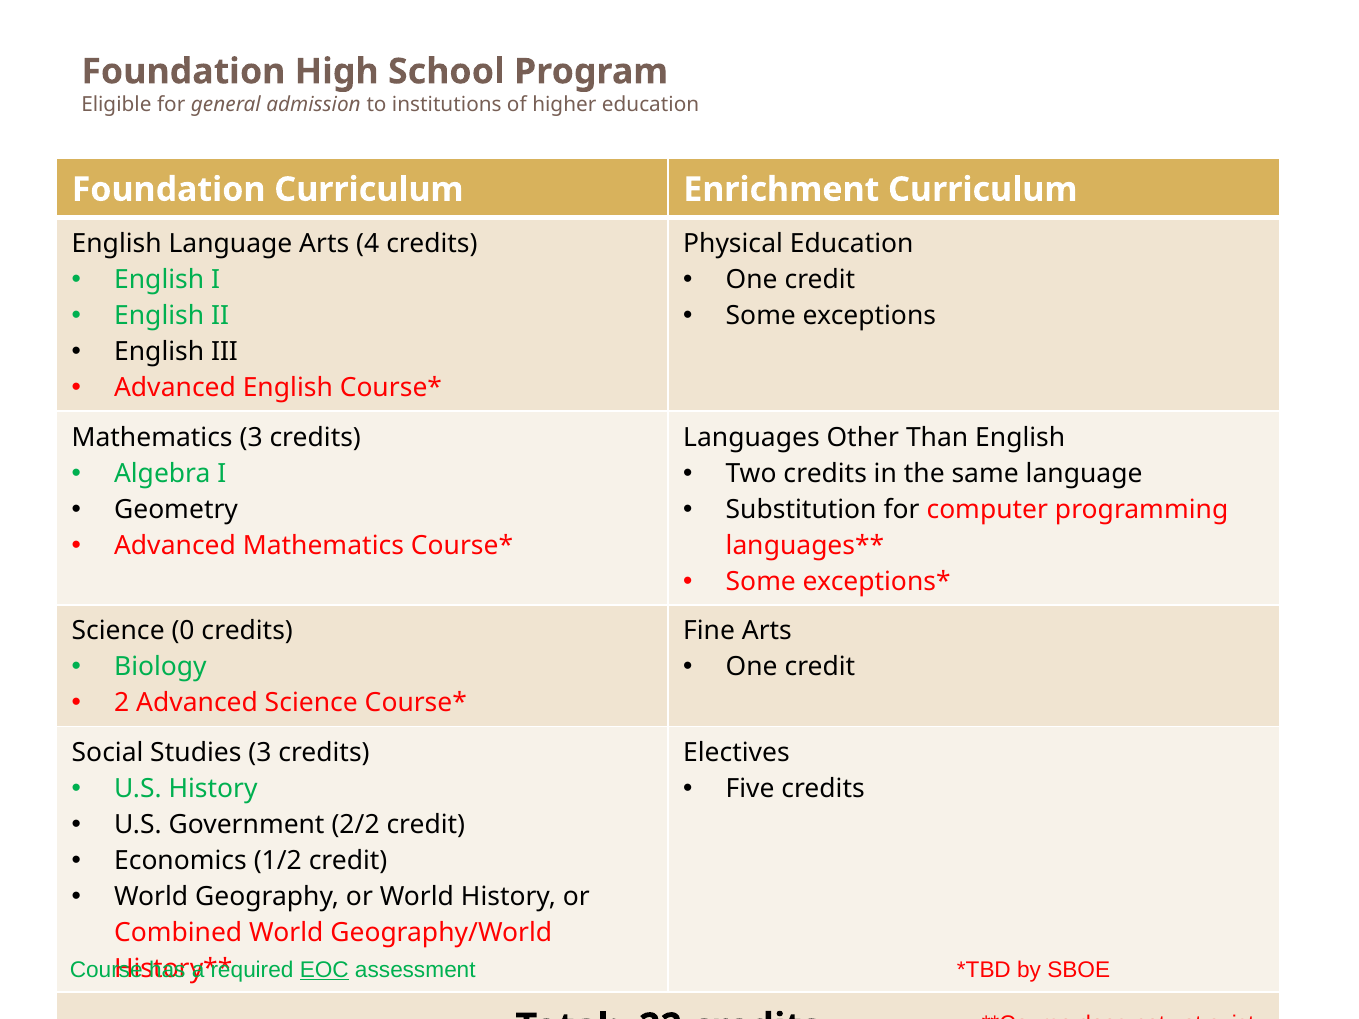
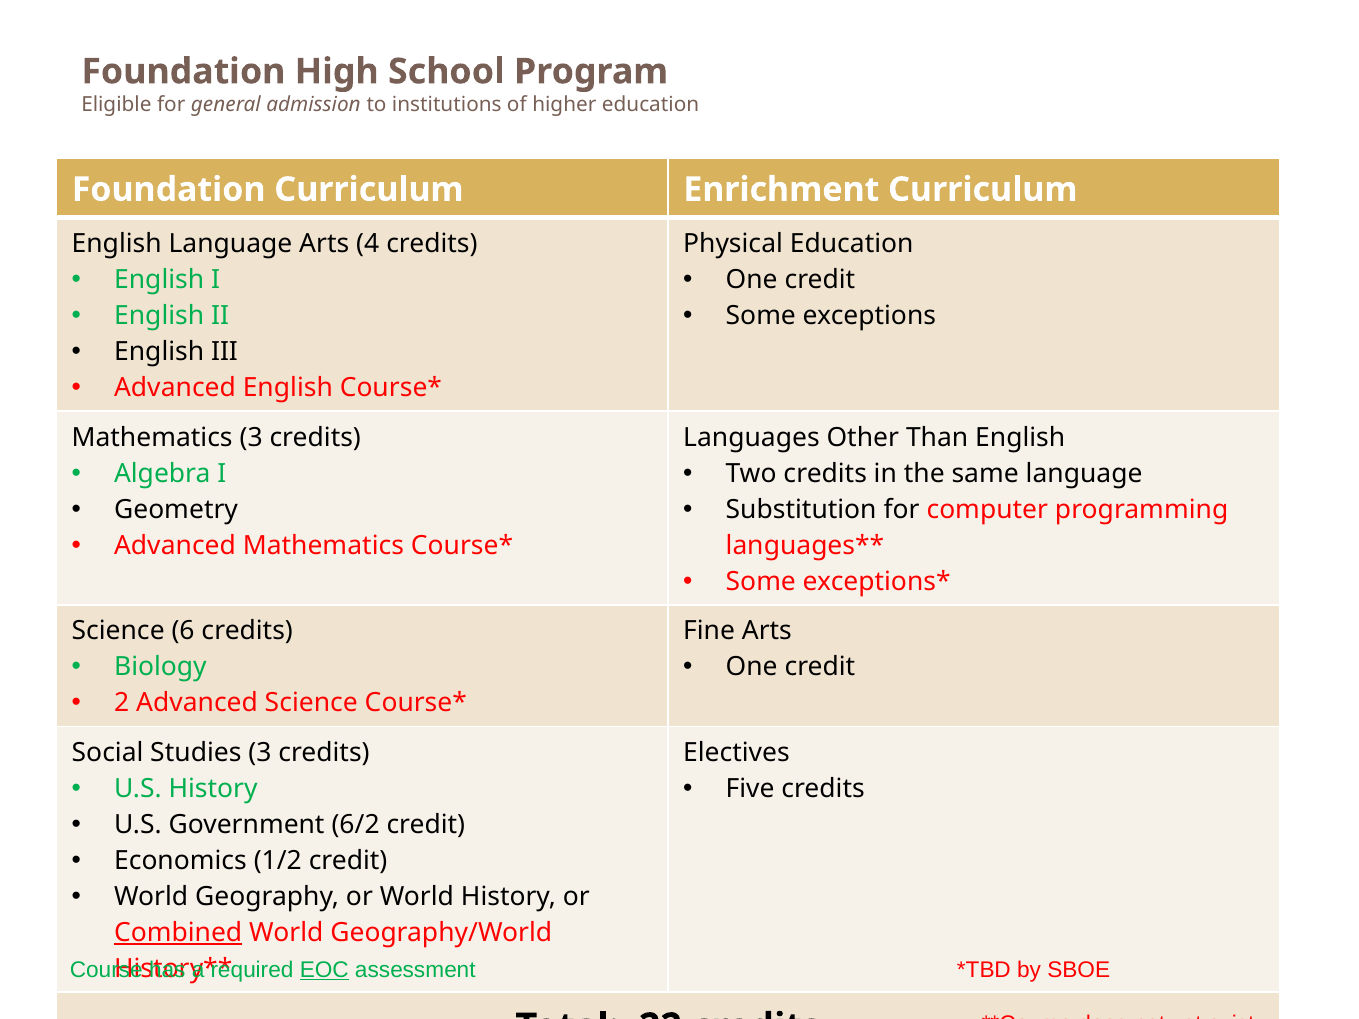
0: 0 -> 6 (183, 631)
2/2: 2/2 -> 6/2 (356, 825)
Combined underline: none -> present (178, 933)
